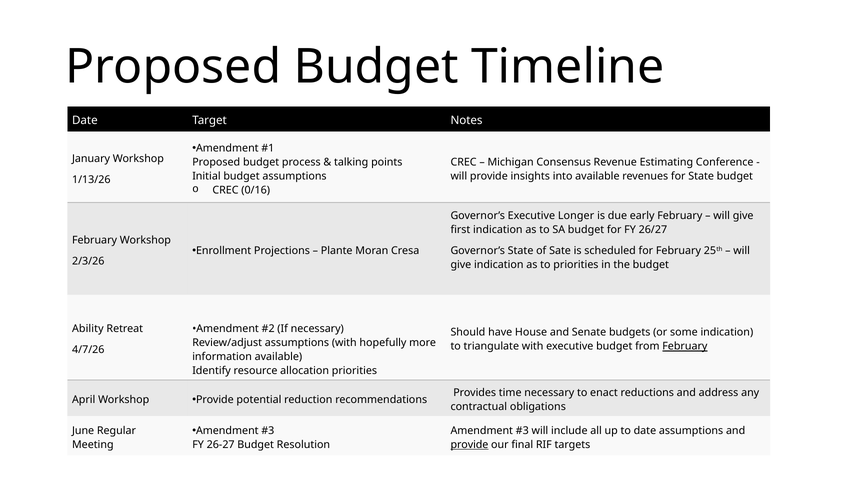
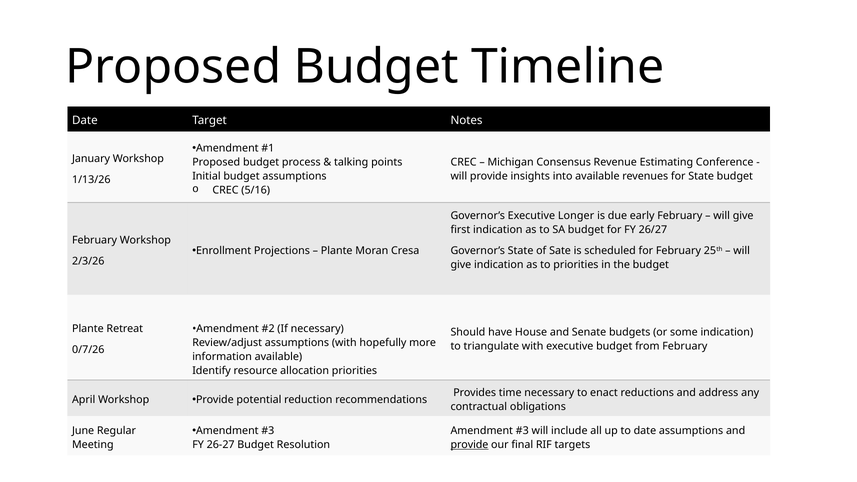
0/16: 0/16 -> 5/16 (256, 190)
Ability: Ability -> Plante (88, 329)
February underline: present -> none (685, 346)
4/7/26: 4/7/26 -> 0/7/26 (88, 350)
